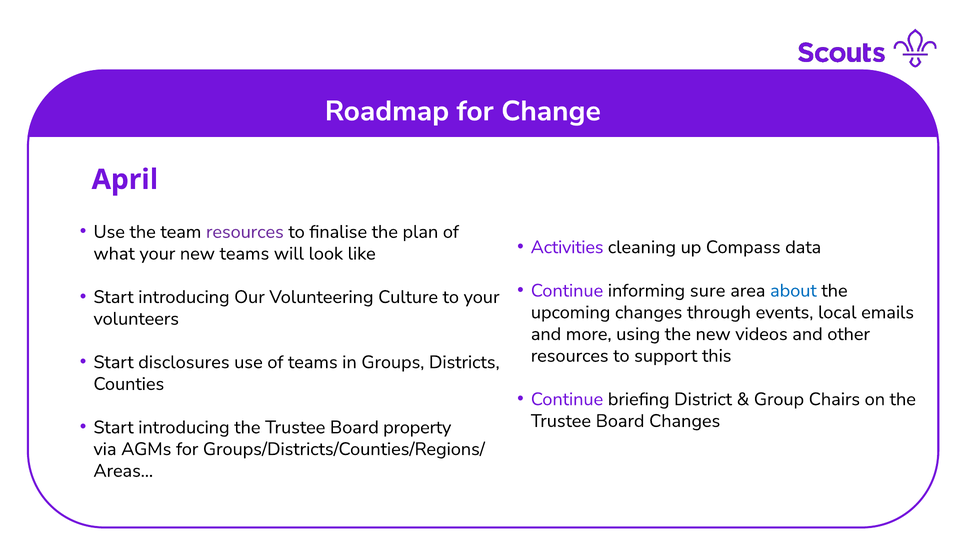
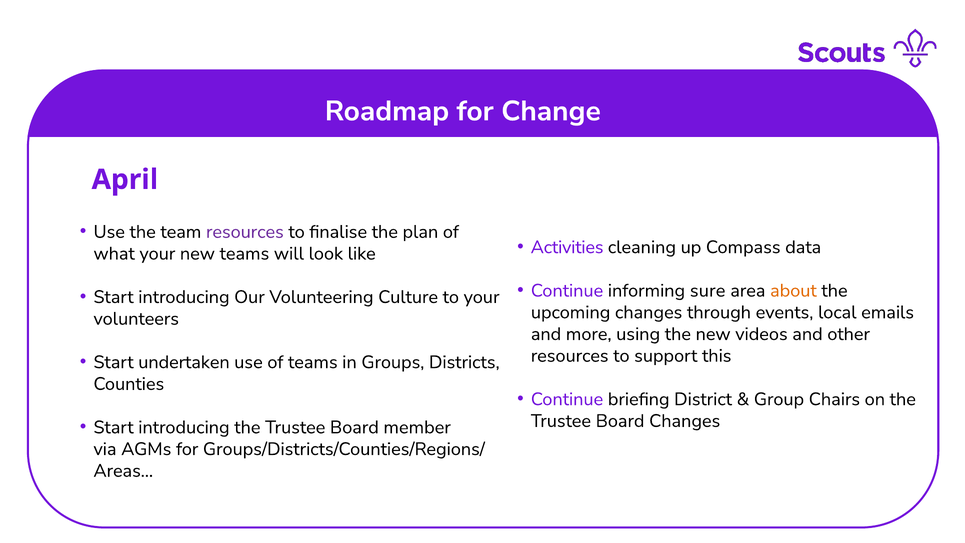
about colour: blue -> orange (793, 291)
disclosures: disclosures -> undertaken (184, 362)
property: property -> member (417, 427)
